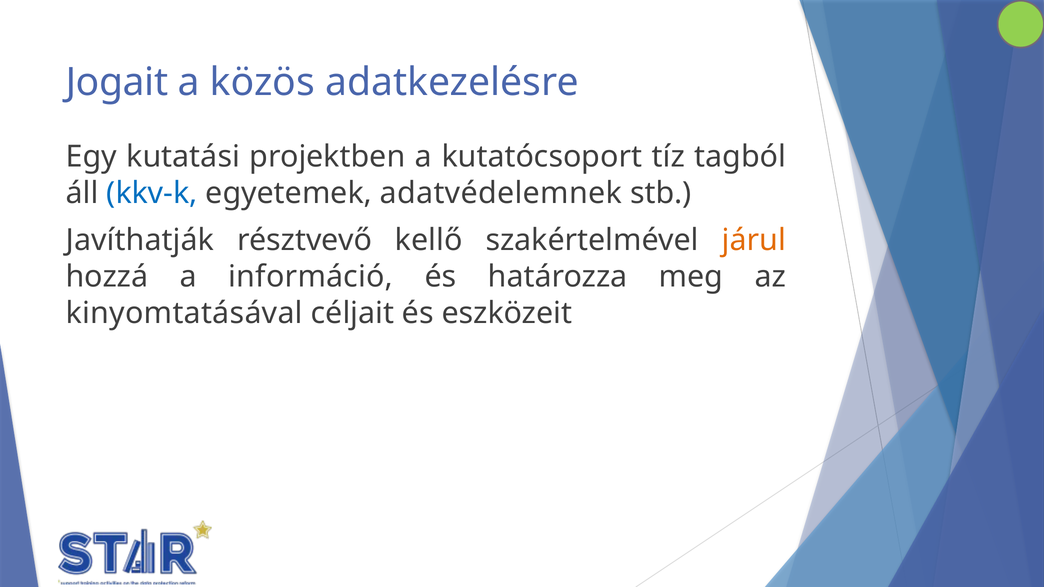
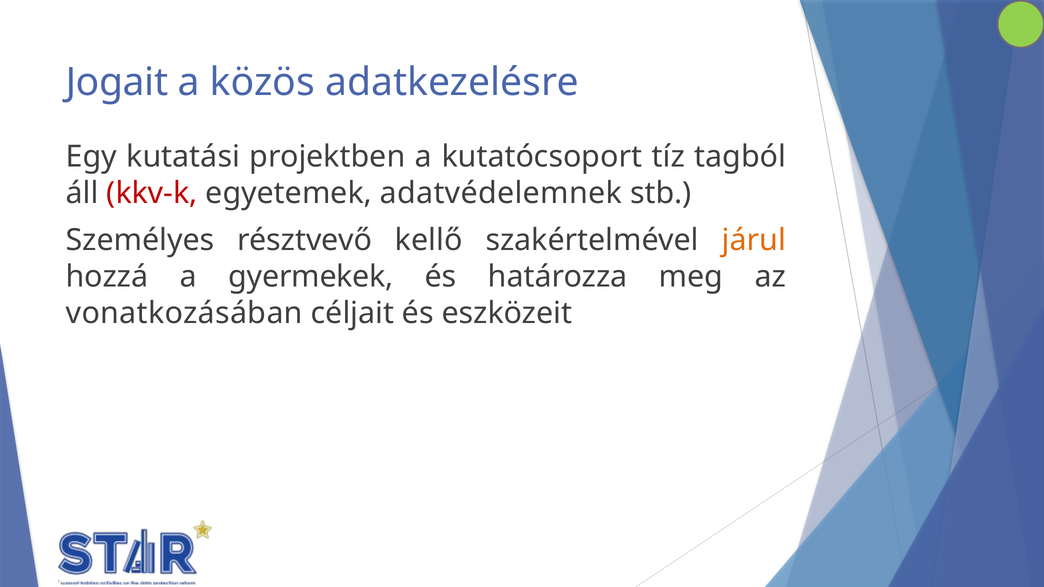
kkv-k colour: blue -> red (152, 193)
Javíthatják: Javíthatják -> Személyes (140, 240)
információ: információ -> gyermekek (311, 277)
kinyomtatásával: kinyomtatásával -> vonatkozásában (184, 313)
